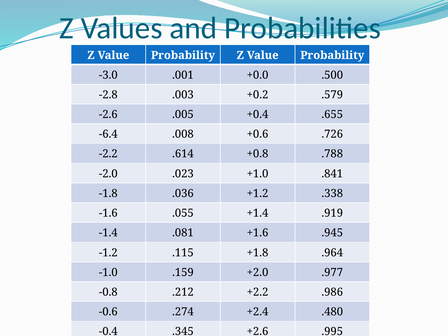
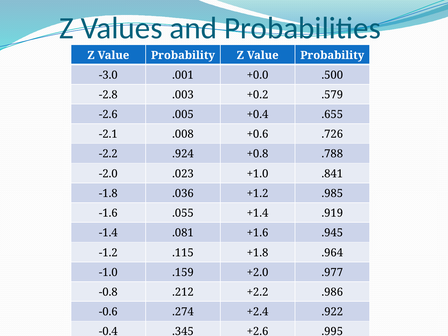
-6.4: -6.4 -> -2.1 (108, 134)
.614: .614 -> .924 (183, 154)
.338: .338 -> .985 (332, 193)
.480: .480 -> .922 (332, 312)
